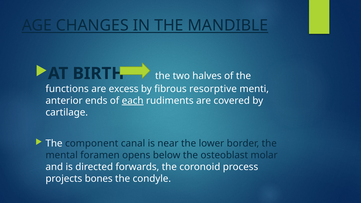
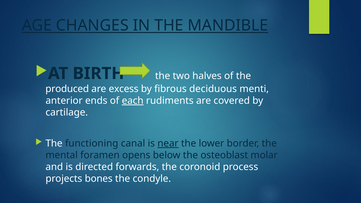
functions: functions -> produced (67, 89)
resorptive: resorptive -> deciduous (213, 89)
component: component -> functioning (92, 143)
near underline: none -> present (168, 143)
